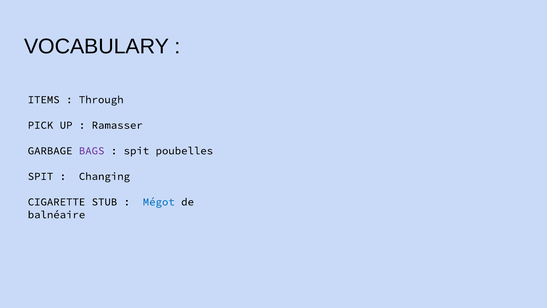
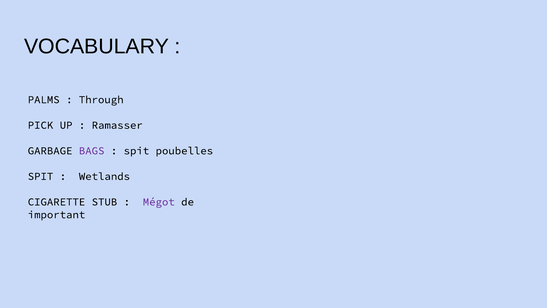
ITEMS: ITEMS -> PALMS (44, 100)
Changing: Changing -> Wetlands (104, 176)
Mégot colour: blue -> purple (159, 202)
balnéaire: balnéaire -> important (56, 214)
